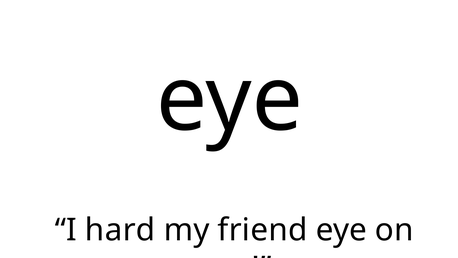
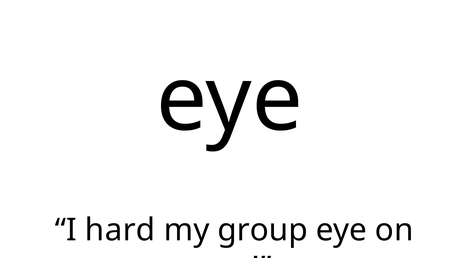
friend: friend -> group (263, 230)
